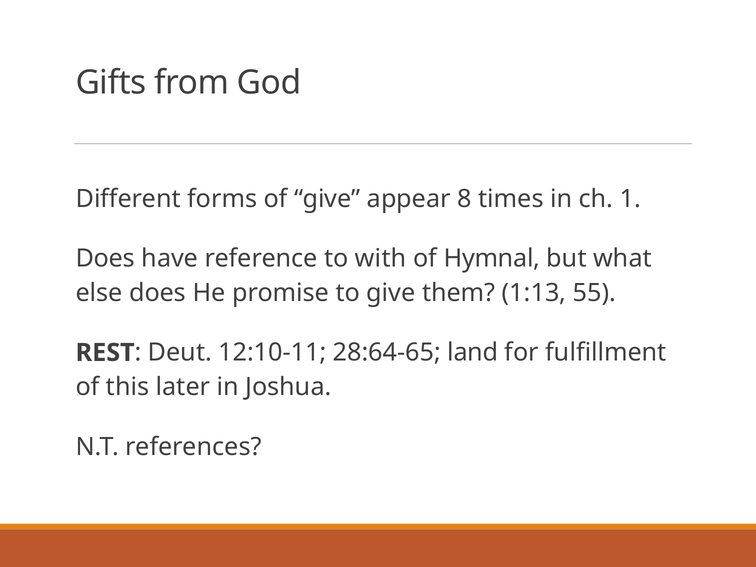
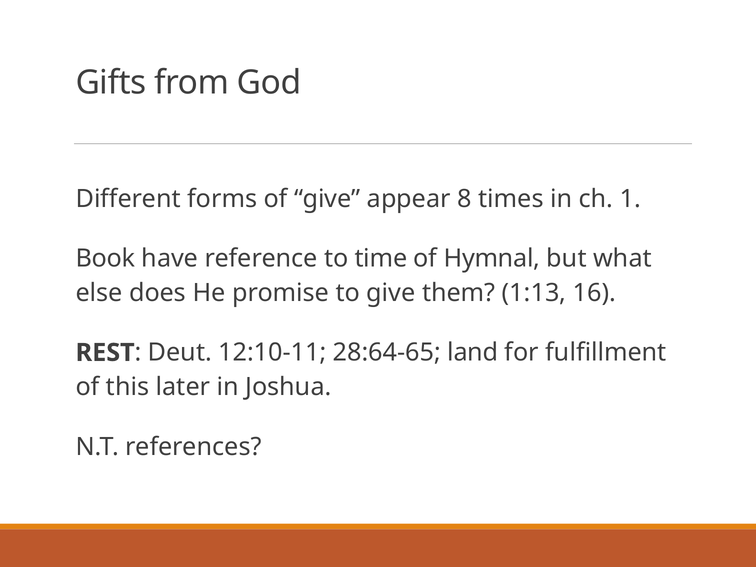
Does: Does -> Book (105, 258)
with: with -> time (381, 258)
55: 55 -> 16 (594, 293)
